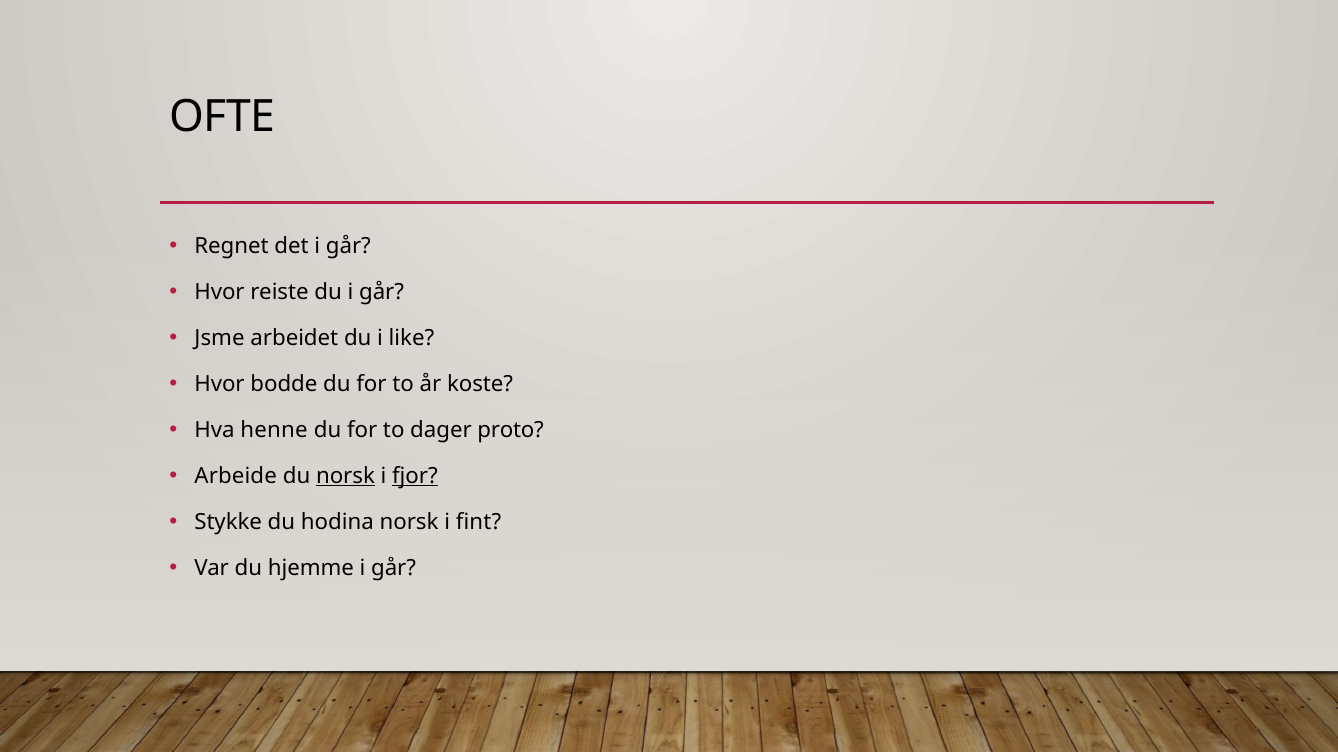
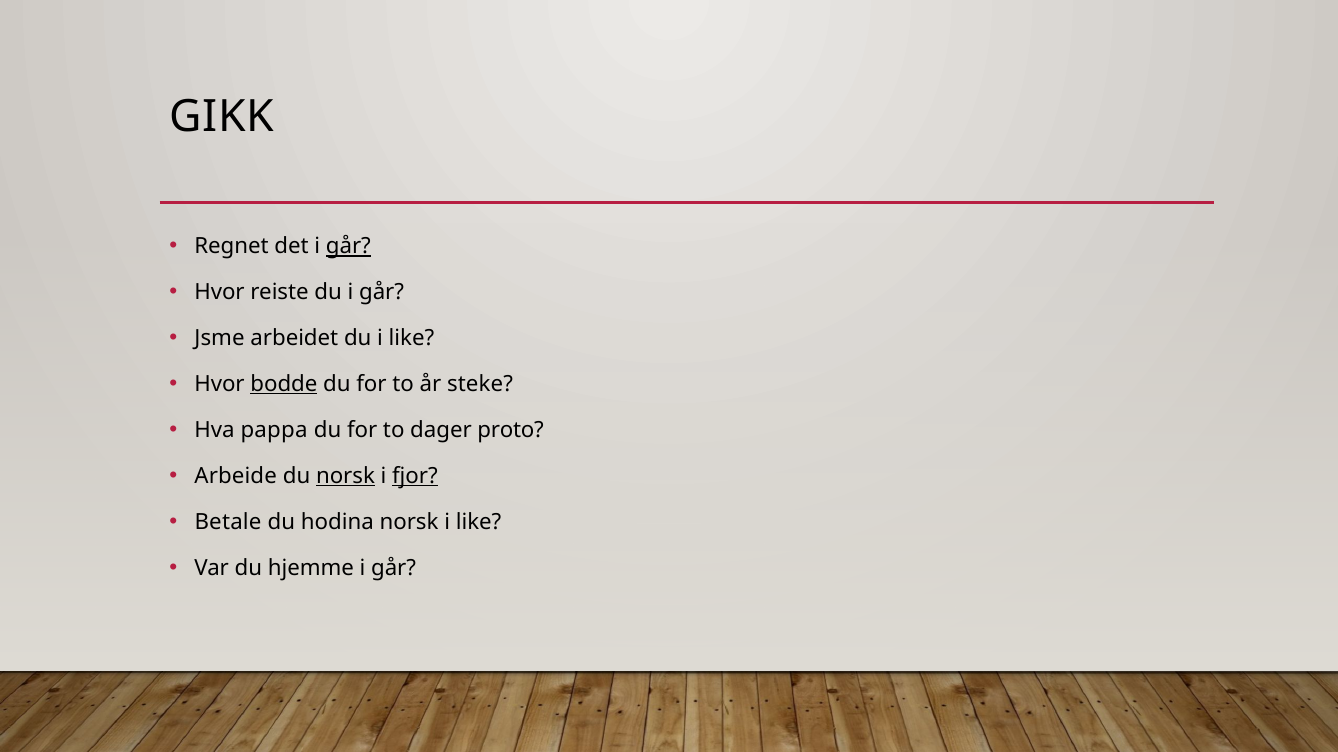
OFTE: OFTE -> GIKK (222, 117)
går underline: none -> present (348, 246)
bodde underline: none -> present (284, 385)
koste: koste -> steke (480, 385)
henne: henne -> pappa (274, 431)
Stykke: Stykke -> Betale (228, 523)
norsk i fint: fint -> like (479, 523)
